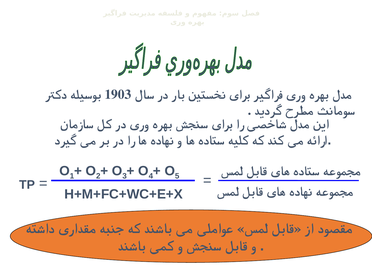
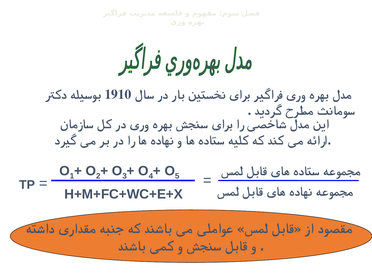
1903: 1903 -> 1910 (118, 94)
